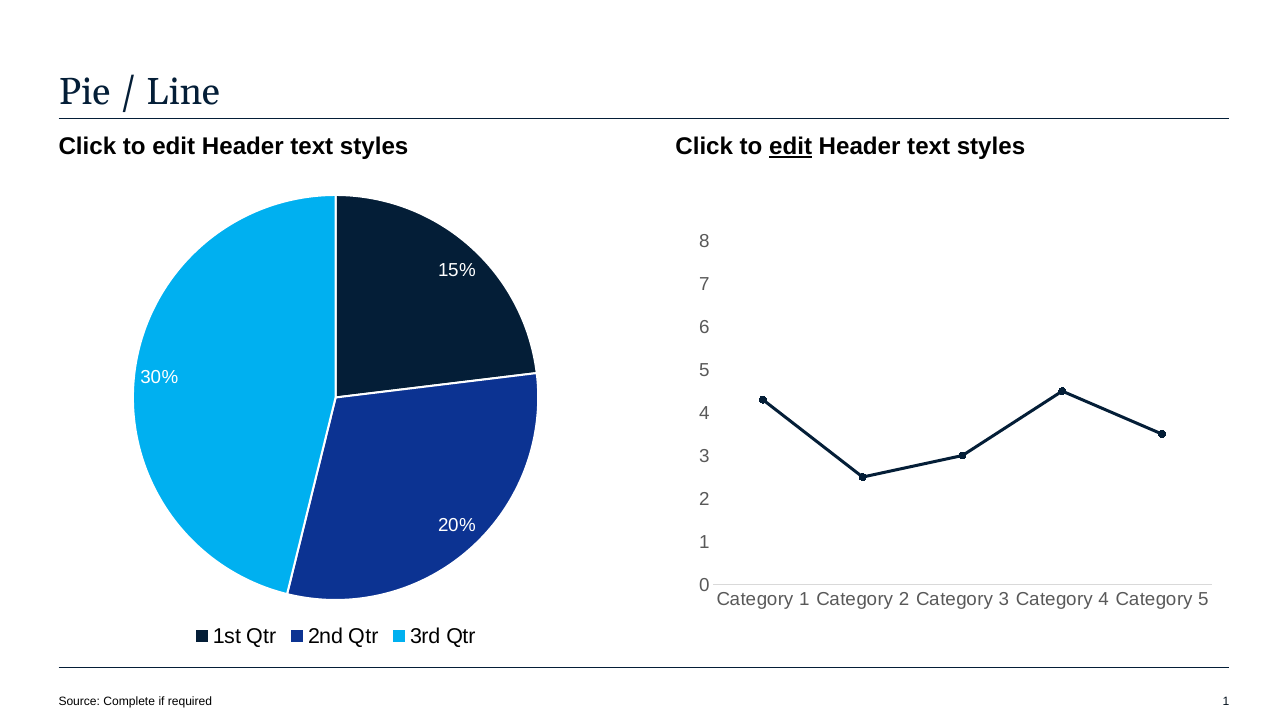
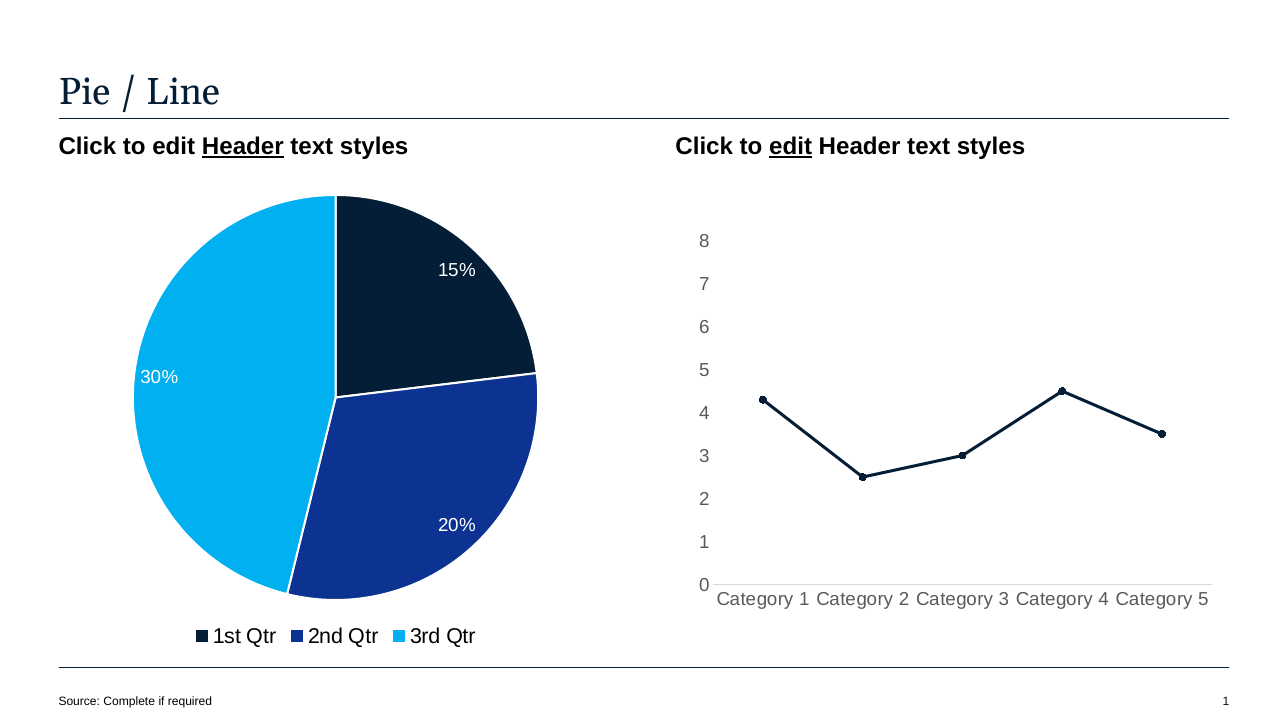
Header underline: none -> present (243, 147)
